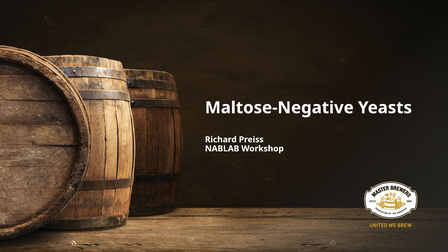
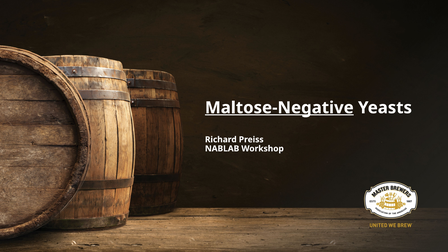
Maltose-Negative underline: none -> present (279, 108)
